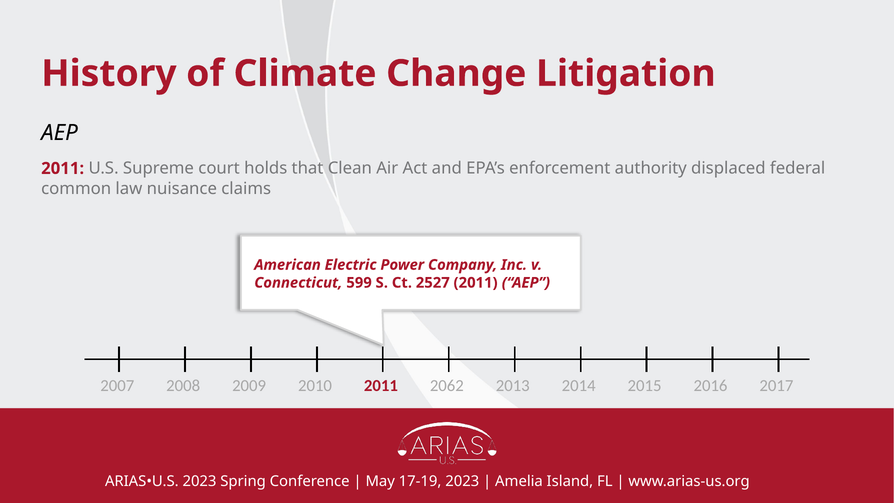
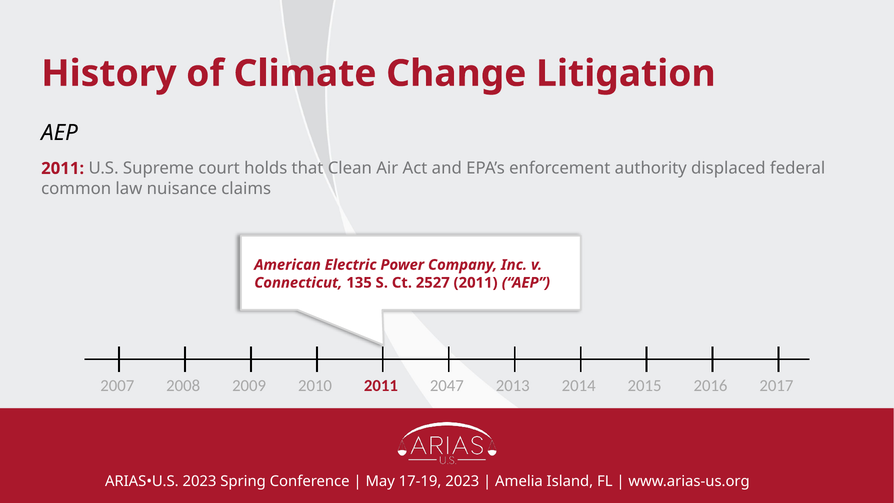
599: 599 -> 135 (359, 283)
2062: 2062 -> 2047 (447, 386)
